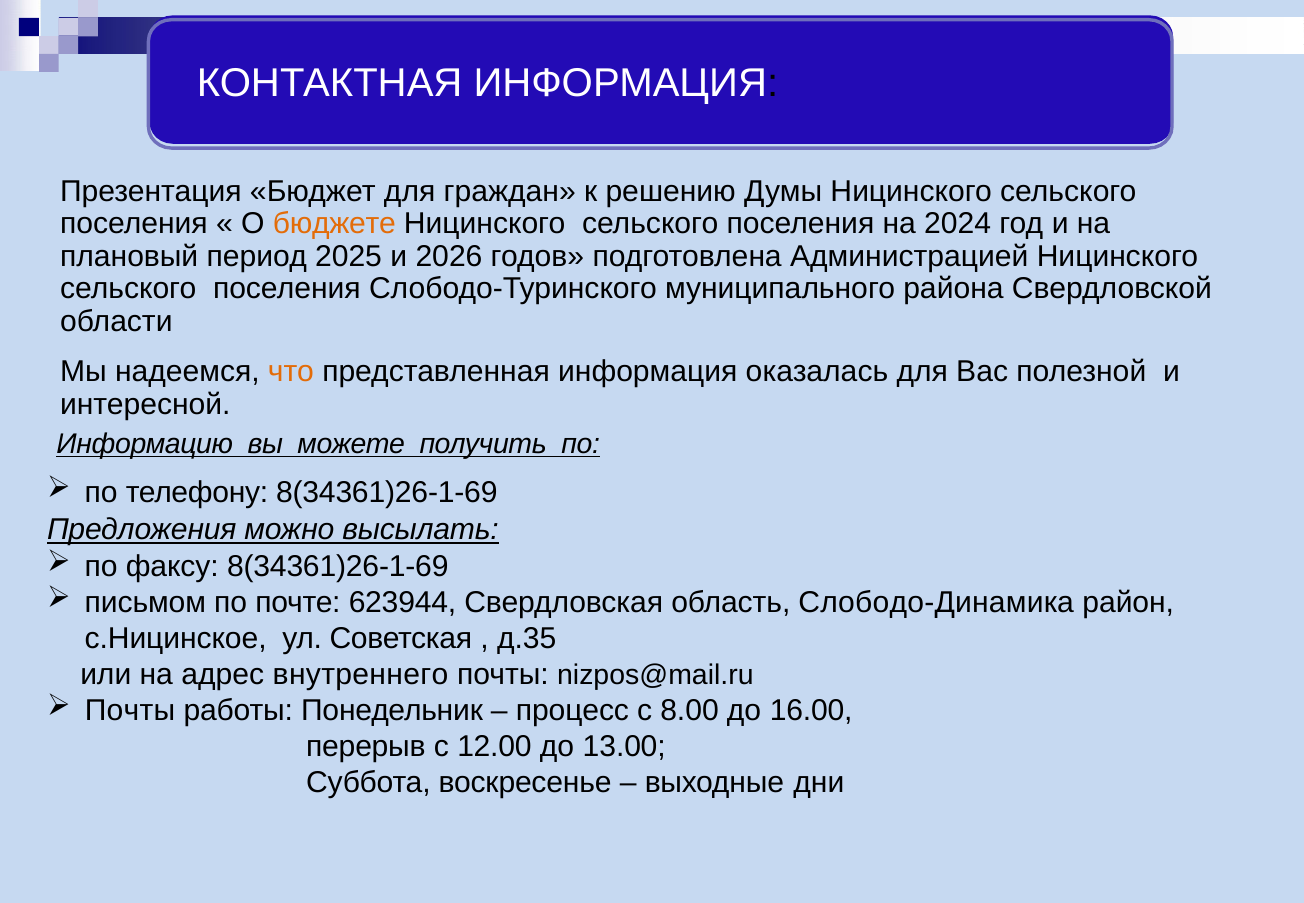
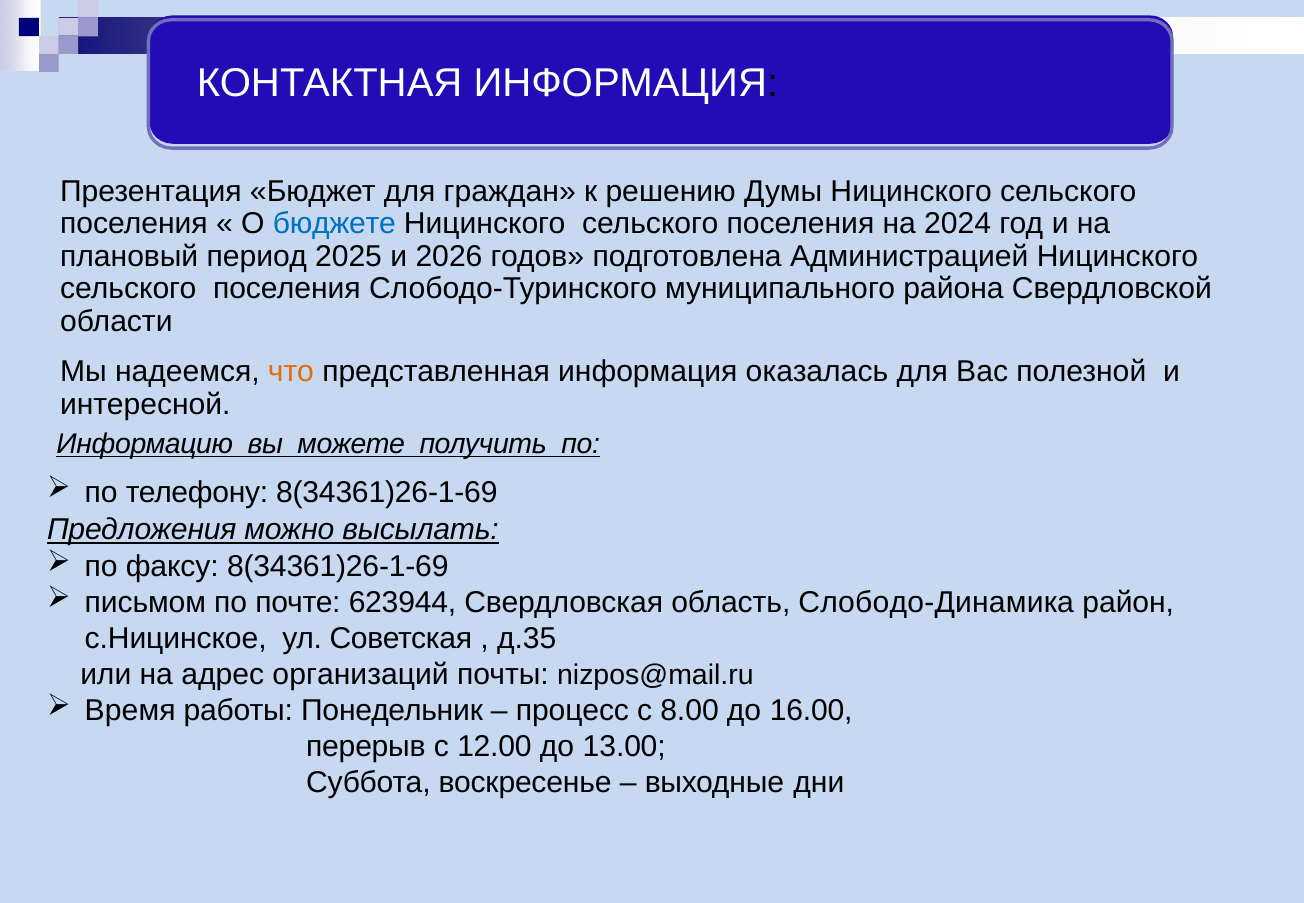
бюджете colour: orange -> blue (334, 224)
внутреннего: внутреннего -> организаций (361, 674)
Почты: Почты -> Время (130, 710)
